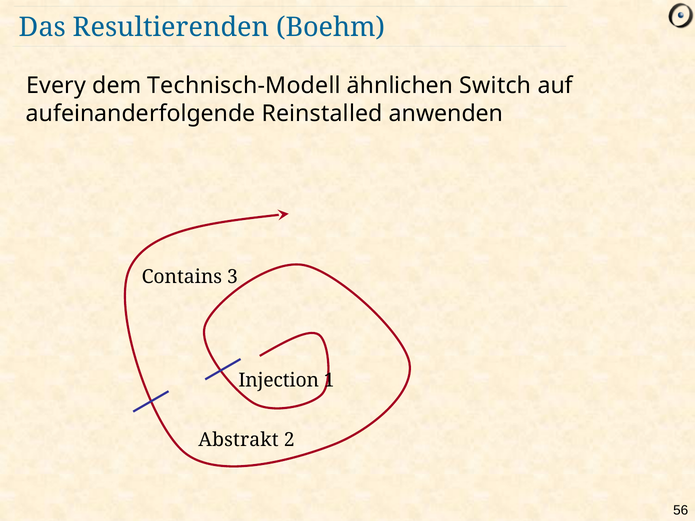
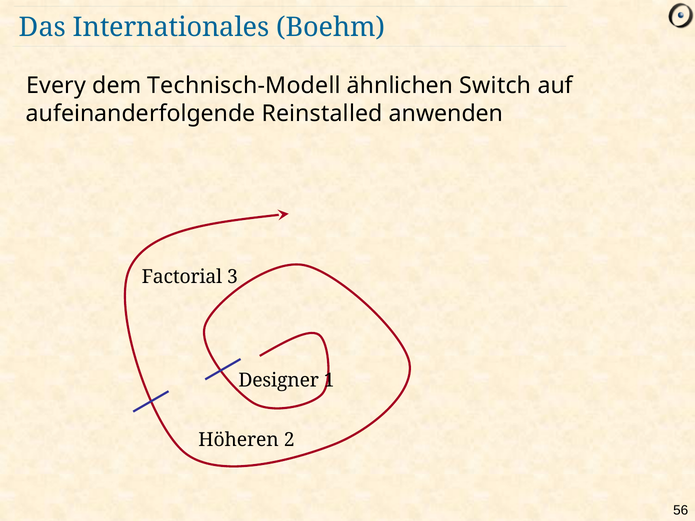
Resultierenden: Resultierenden -> Internationales (171, 27)
Contains: Contains -> Factorial (182, 277)
Injection: Injection -> Designer (279, 381)
Abstrakt: Abstrakt -> Höheren (239, 440)
